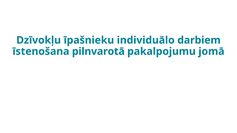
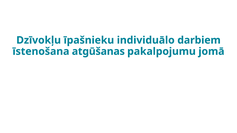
pilnvarotā: pilnvarotā -> atgūšanas (98, 52)
